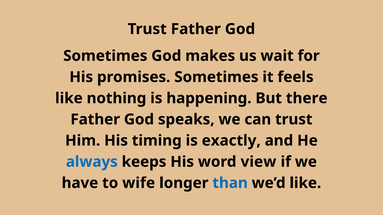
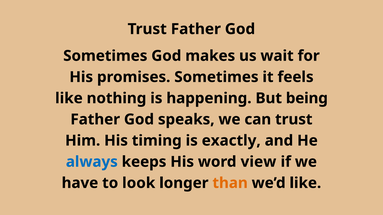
there: there -> being (307, 98)
wife: wife -> look (139, 183)
than colour: blue -> orange (230, 183)
